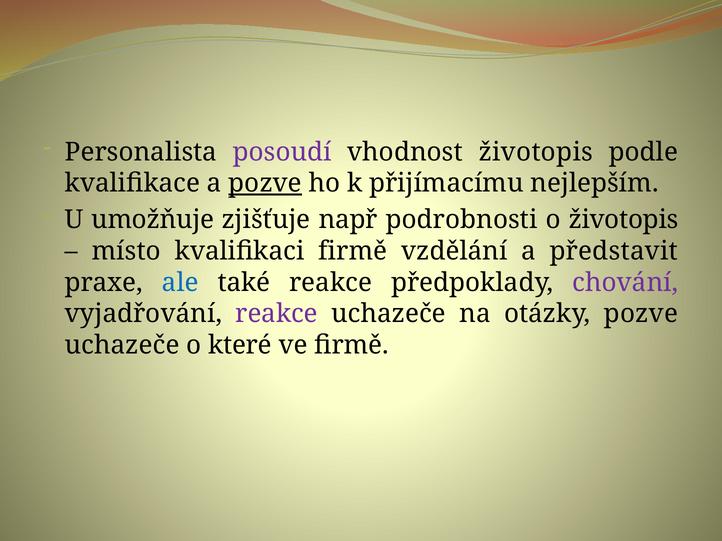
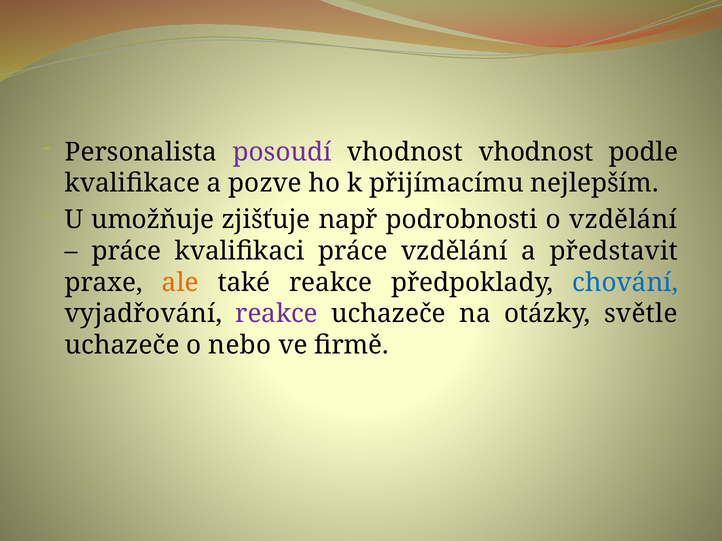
vhodnost životopis: životopis -> vhodnost (536, 152)
pozve underline: present -> none (265, 183)
o životopis: životopis -> vzdělání (623, 220)
místo: místo -> práce (126, 251)
kvalifikaci firmě: firmě -> práce (353, 251)
ale colour: blue -> orange (180, 283)
chování colour: purple -> blue (625, 283)
otázky pozve: pozve -> světle (641, 314)
které: které -> nebo (240, 345)
